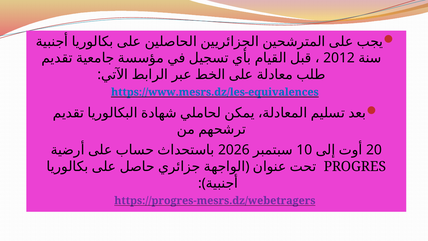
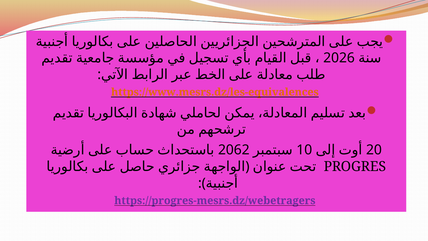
2012: 2012 -> 2026 (339, 58)
https://www.mesrs.dz/les-equivalences colour: blue -> orange (215, 92)
2026: 2026 -> 2062 (234, 150)
